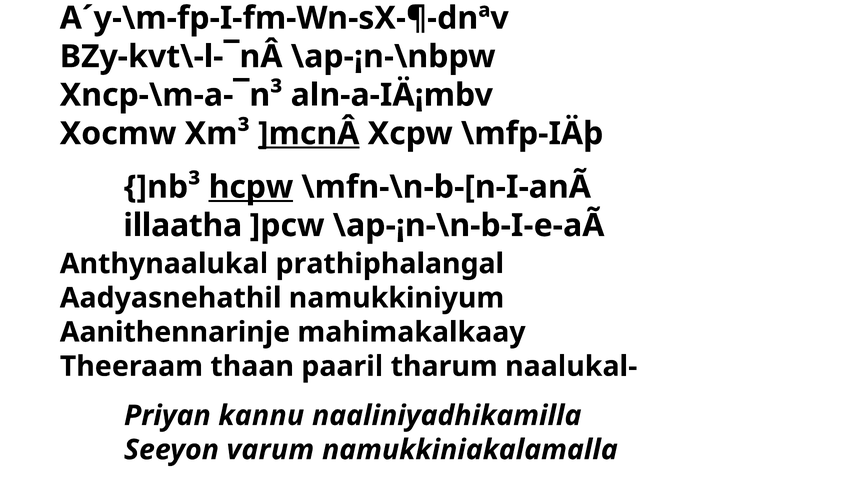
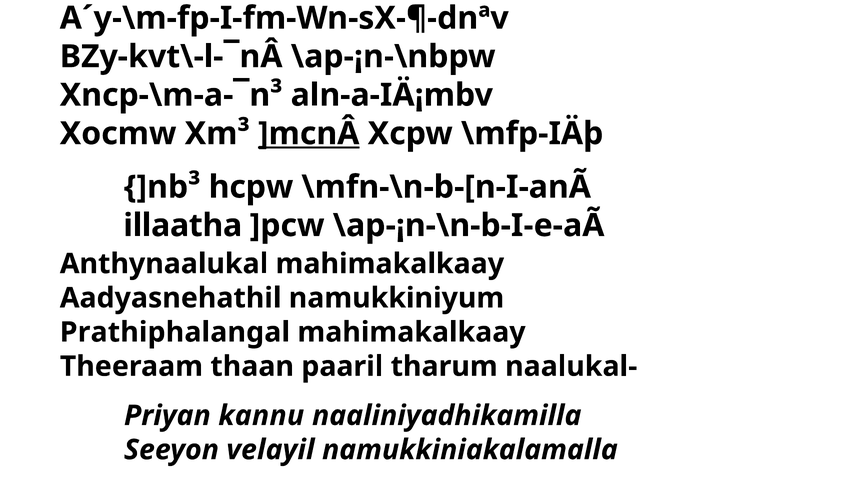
hcpw underline: present -> none (251, 187)
Anthynaalukal prathiphalangal: prathiphalangal -> mahimakalkaay (390, 264)
Aanithennarinje: Aanithennarinje -> Prathiphalangal (175, 332)
varum: varum -> velayil (270, 450)
